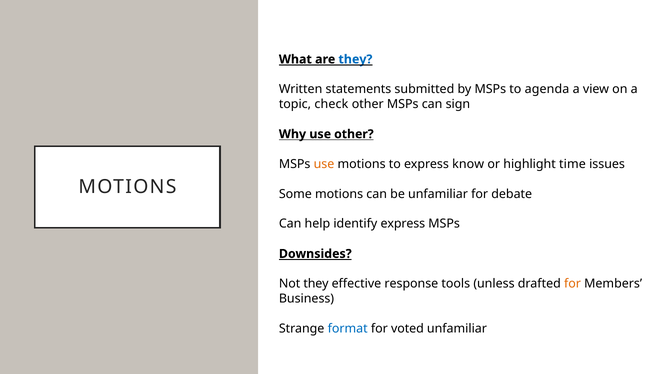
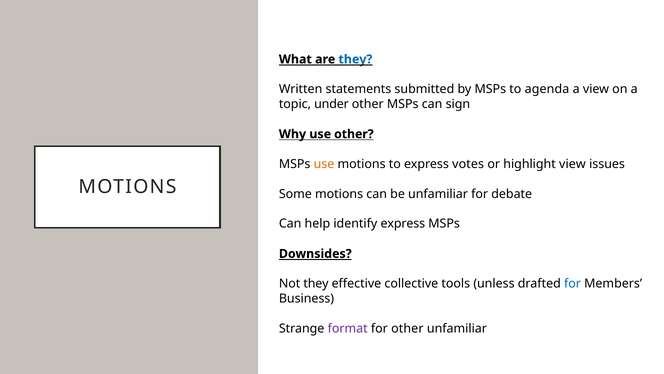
check: check -> under (332, 104)
know: know -> votes (468, 164)
highlight time: time -> view (572, 164)
response: response -> collective (411, 283)
for colour: orange -> blue (573, 283)
format colour: blue -> purple (348, 328)
for voted: voted -> other (407, 328)
